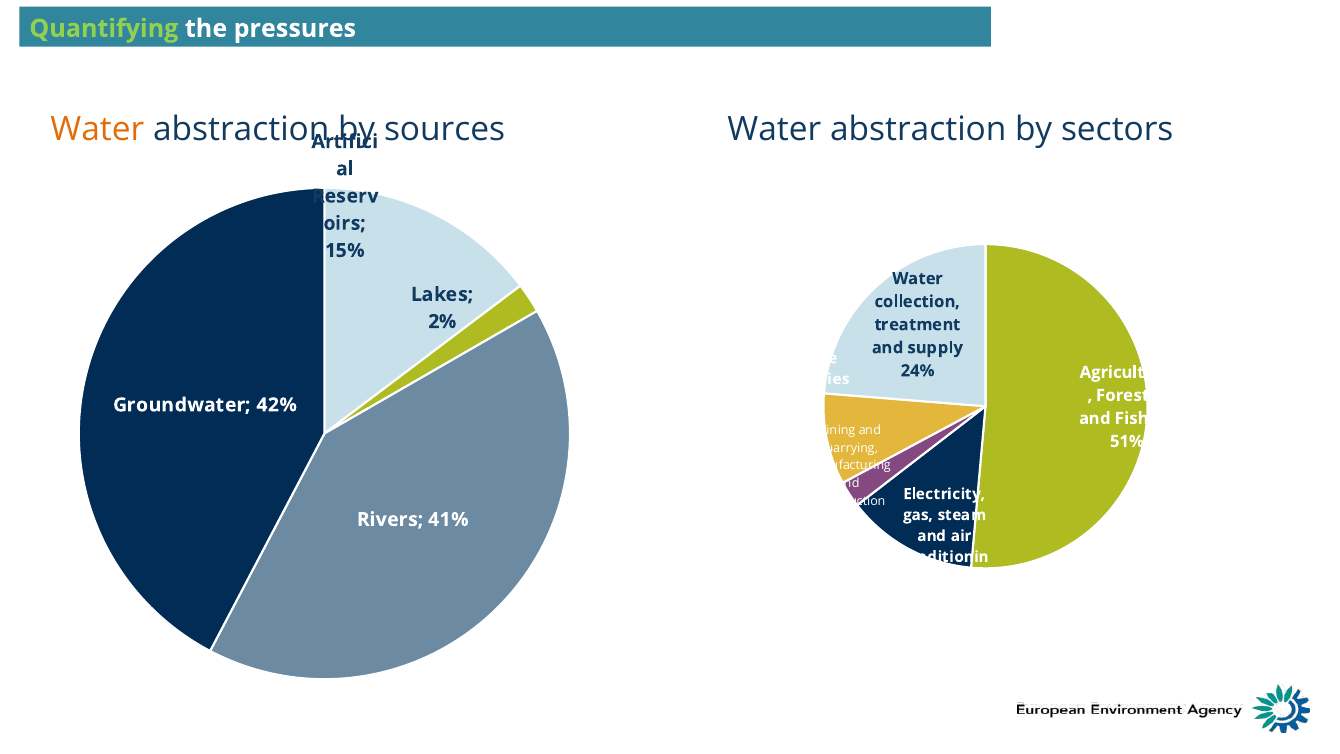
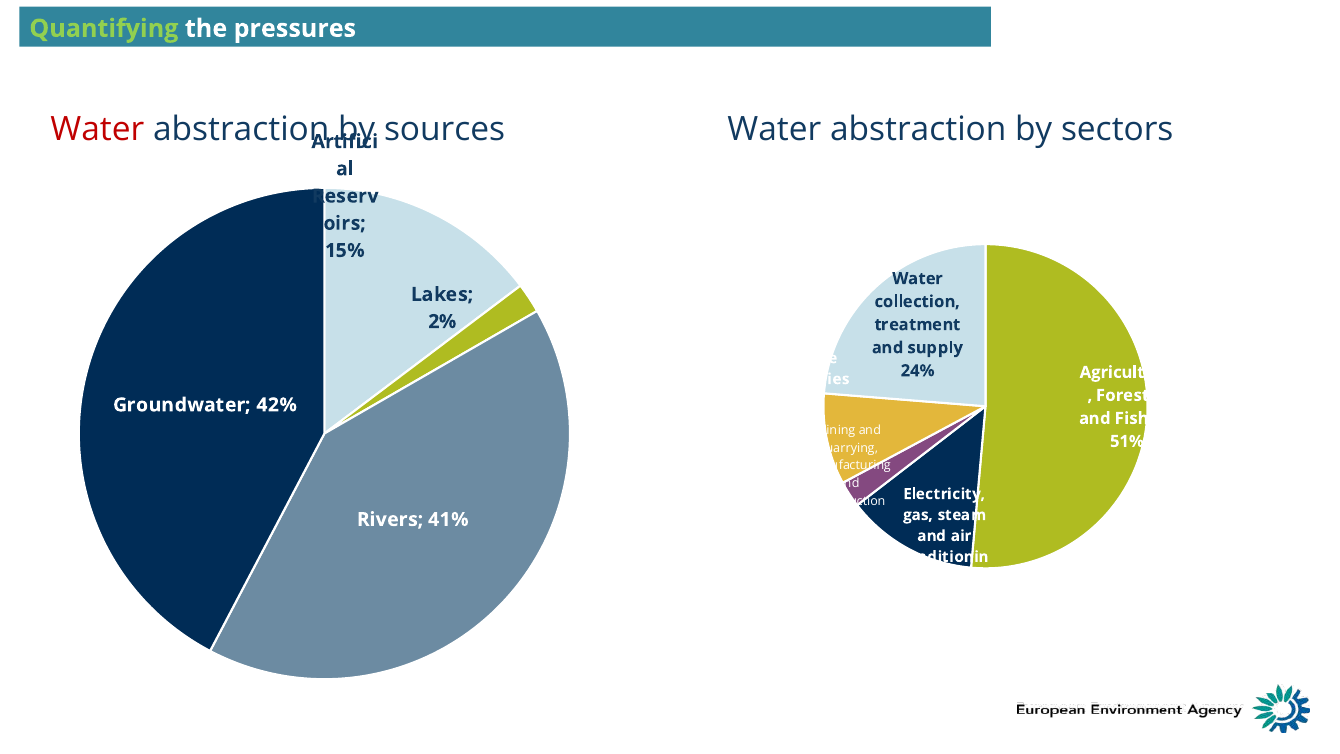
Water colour: orange -> red (97, 130)
